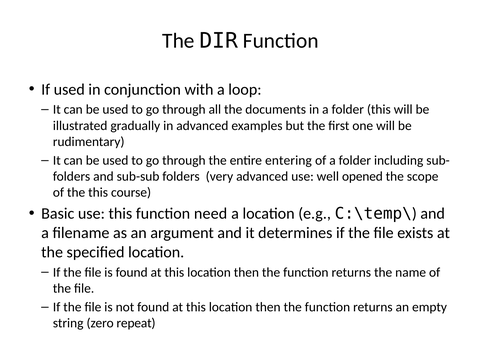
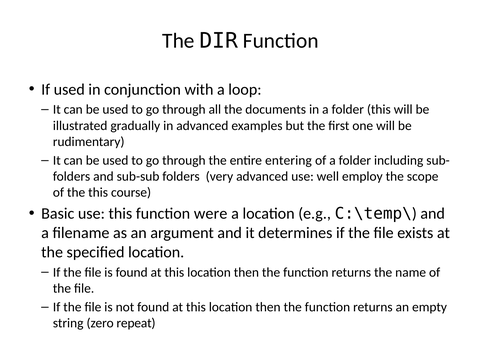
opened: opened -> employ (362, 176)
need: need -> were (211, 213)
